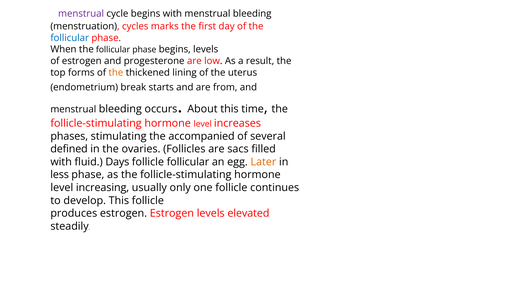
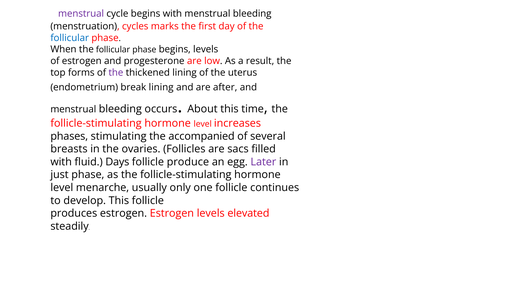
the colour: orange -> purple (116, 73)
break starts: starts -> lining (161, 87)
from: from -> after (225, 87)
defined: defined -> breasts (69, 149)
follicle follicular: follicular -> produce (188, 162)
Later colour: orange -> purple (263, 162)
less: less -> just (60, 175)
increasing: increasing -> menarche (103, 188)
